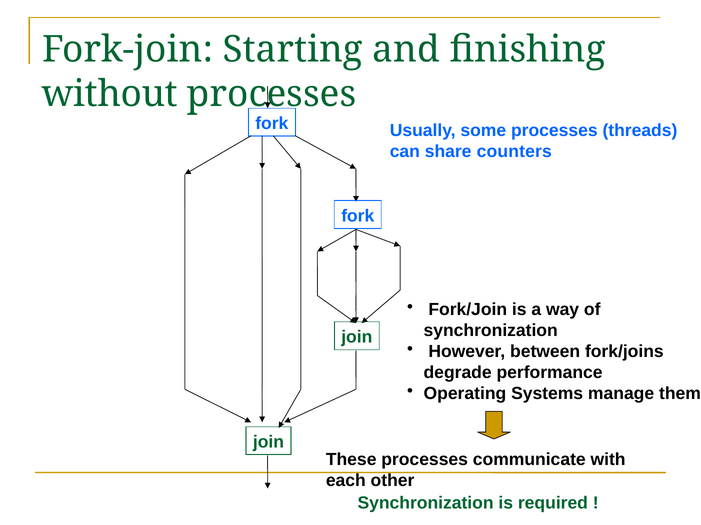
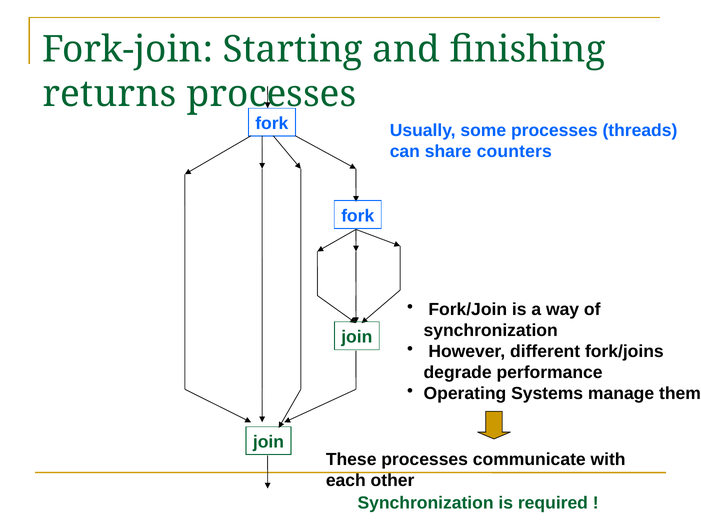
without: without -> returns (109, 94)
between: between -> different (545, 352)
